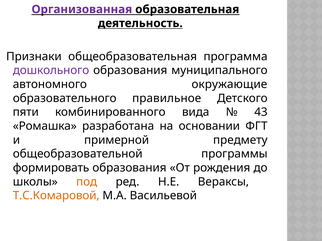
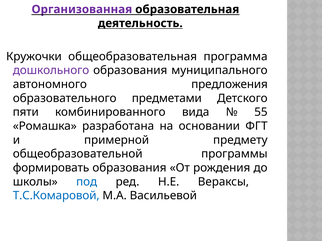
Признаки: Признаки -> Кружочки (34, 57)
окружающие: окружающие -> предложения (230, 84)
правильное: правильное -> предметами (167, 98)
43: 43 -> 55 (261, 112)
под colour: orange -> blue (87, 182)
Т.С.Комаровой colour: orange -> blue (56, 196)
